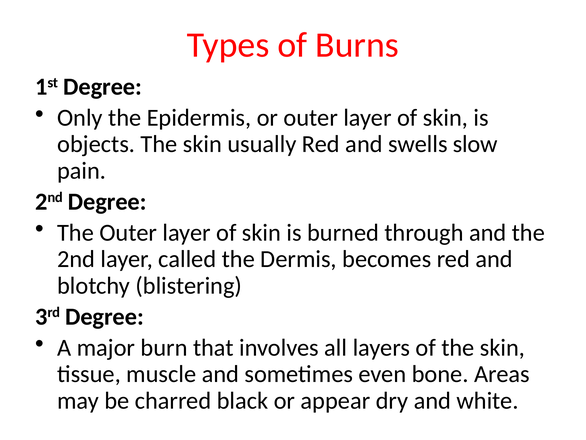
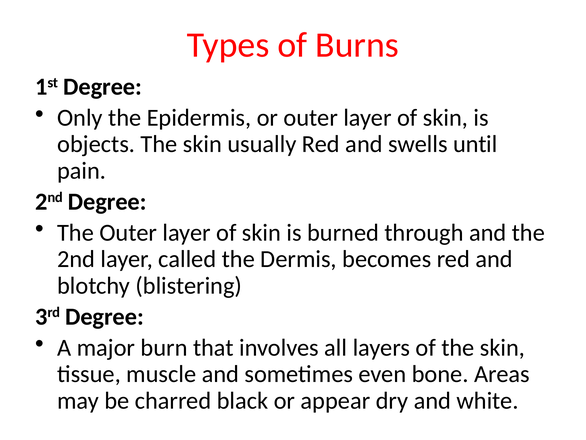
slow: slow -> until (475, 144)
